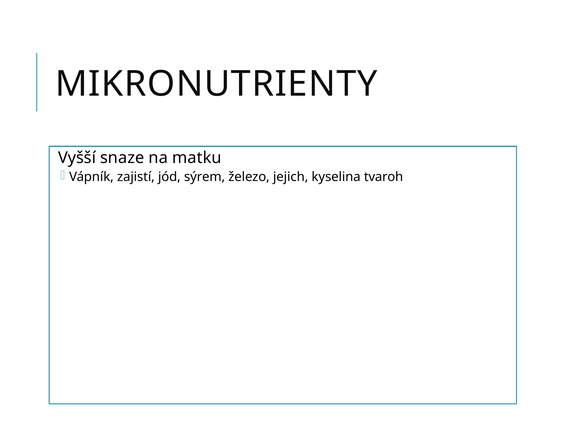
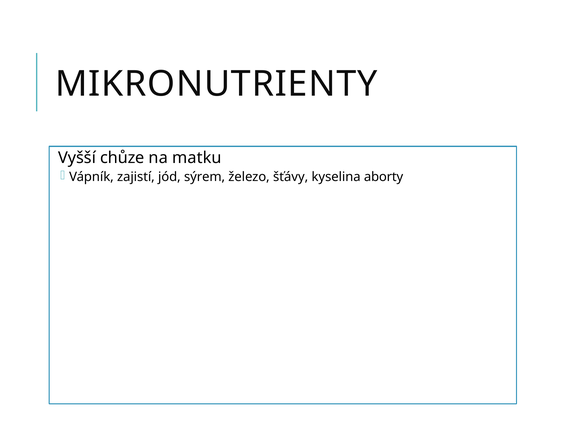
snaze: snaze -> chůze (122, 158)
jejich: jejich -> šťávy (291, 177)
tvaroh: tvaroh -> aborty (384, 177)
